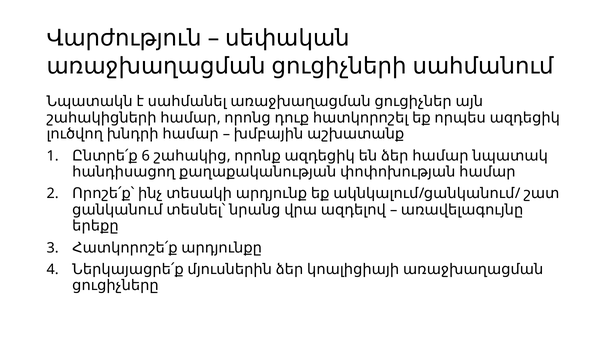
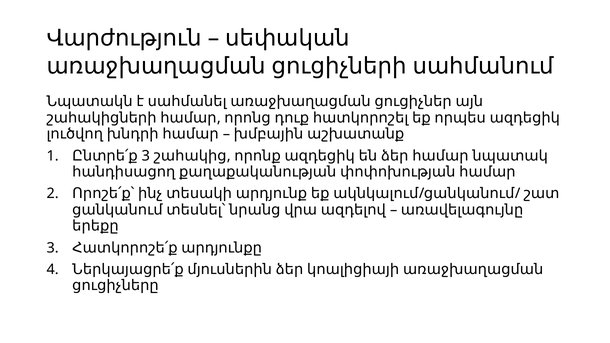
6: 6 -> 3 (146, 156)
